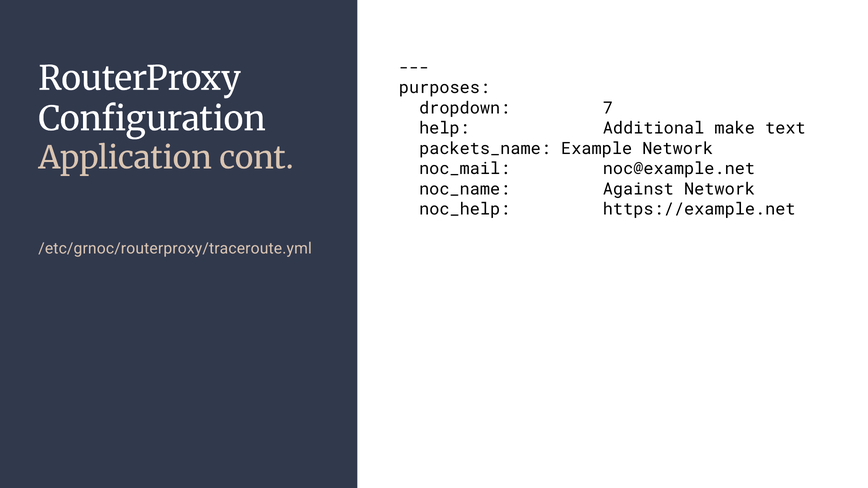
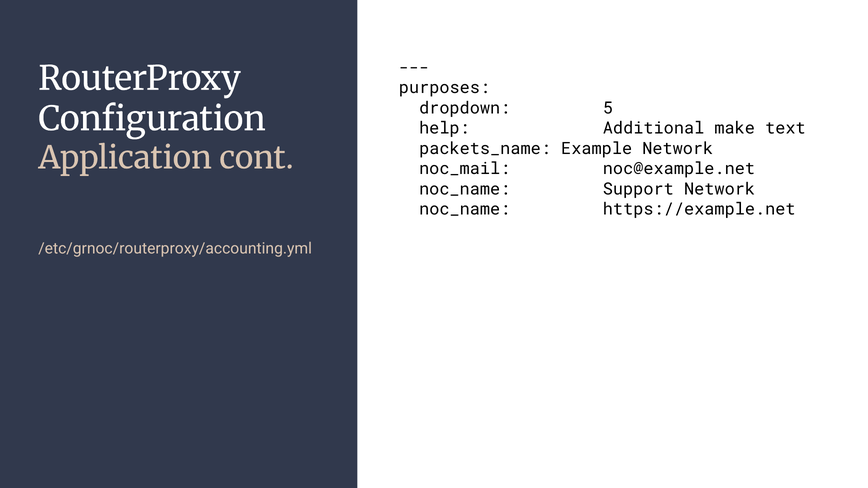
7: 7 -> 5 (608, 108)
Against: Against -> Support (638, 189)
noc_help: noc_help -> noc_name (465, 209)
/etc/grnoc/routerproxy/traceroute.yml: /etc/grnoc/routerproxy/traceroute.yml -> /etc/grnoc/routerproxy/accounting.yml (175, 249)
